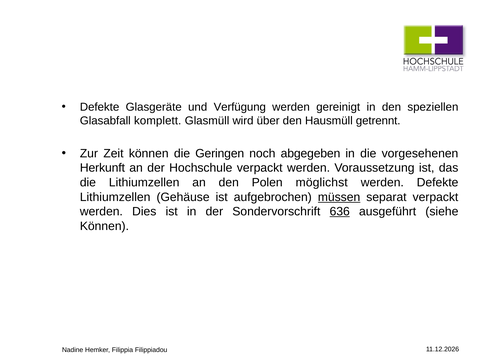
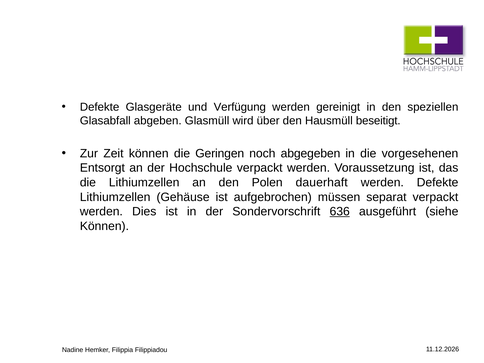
komplett: komplett -> abgeben (158, 121)
getrennt: getrennt -> beseitigt (378, 121)
Herkunft: Herkunft -> Entsorgt (102, 168)
möglichst: möglichst -> dauerhaft (322, 183)
müssen underline: present -> none (339, 197)
